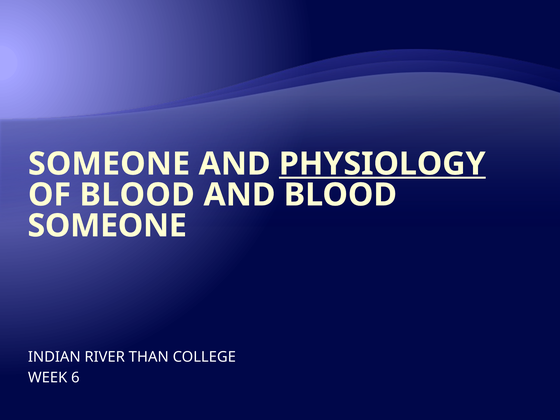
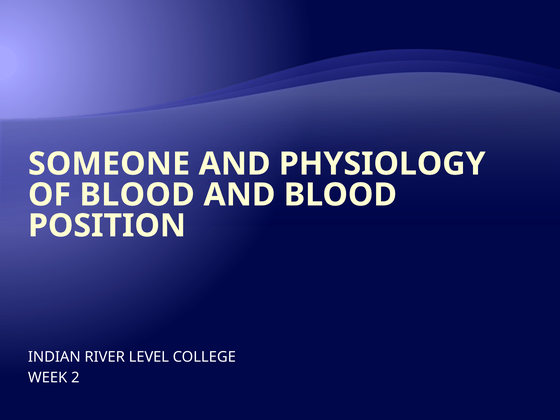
PHYSIOLOGY underline: present -> none (382, 164)
SOMEONE: SOMEONE -> POSITION (107, 226)
THAN: THAN -> LEVEL (149, 357)
6: 6 -> 2 (75, 378)
